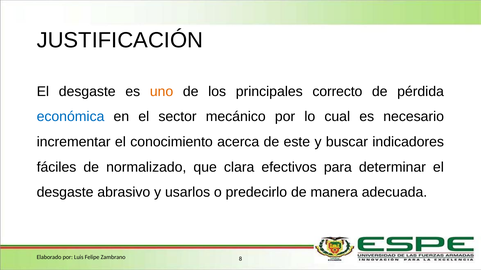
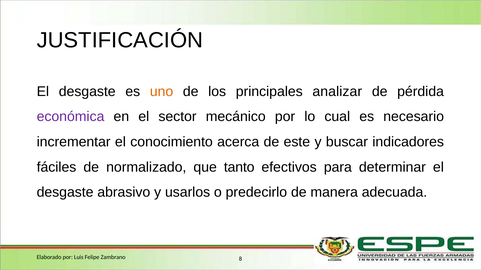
correcto: correcto -> analizar (337, 92)
económica colour: blue -> purple (71, 117)
clara: clara -> tanto (239, 167)
